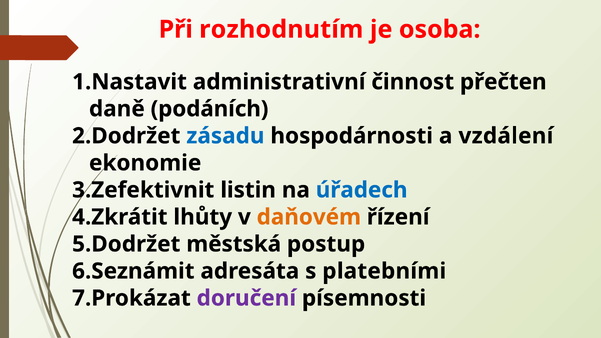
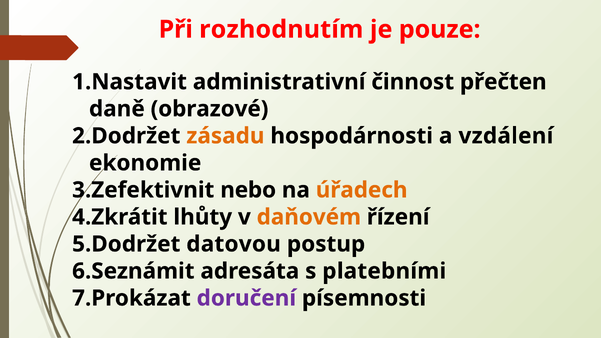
osoba: osoba -> pouze (440, 29)
podáních: podáních -> obrazové (210, 109)
zásadu colour: blue -> orange (225, 136)
listin: listin -> nebo (248, 190)
úřadech colour: blue -> orange (362, 190)
městská: městská -> datovou (234, 244)
